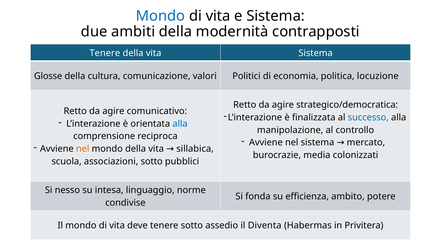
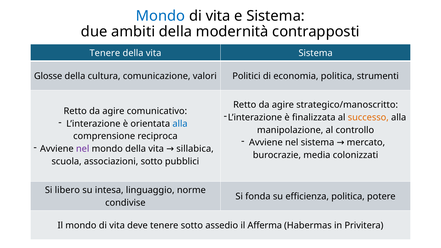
locuzione: locuzione -> strumenti (378, 76)
strategico/democratica: strategico/democratica -> strategico/manoscritto (347, 105)
successo colour: blue -> orange (368, 117)
nel colour: orange -> purple (83, 149)
nesso: nesso -> libero (67, 190)
efficienza ambito: ambito -> politica (348, 196)
Diventa: Diventa -> Afferma (265, 226)
